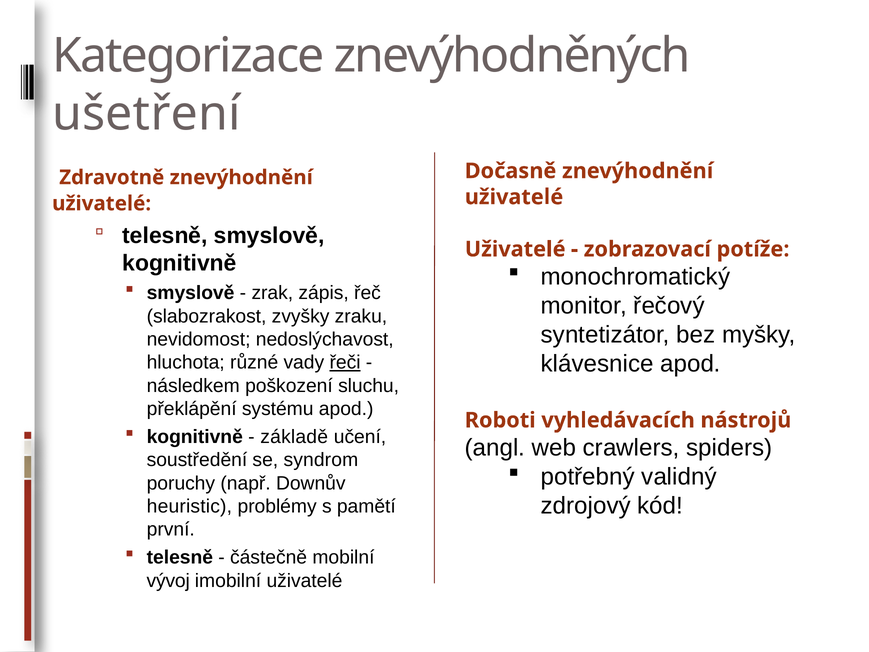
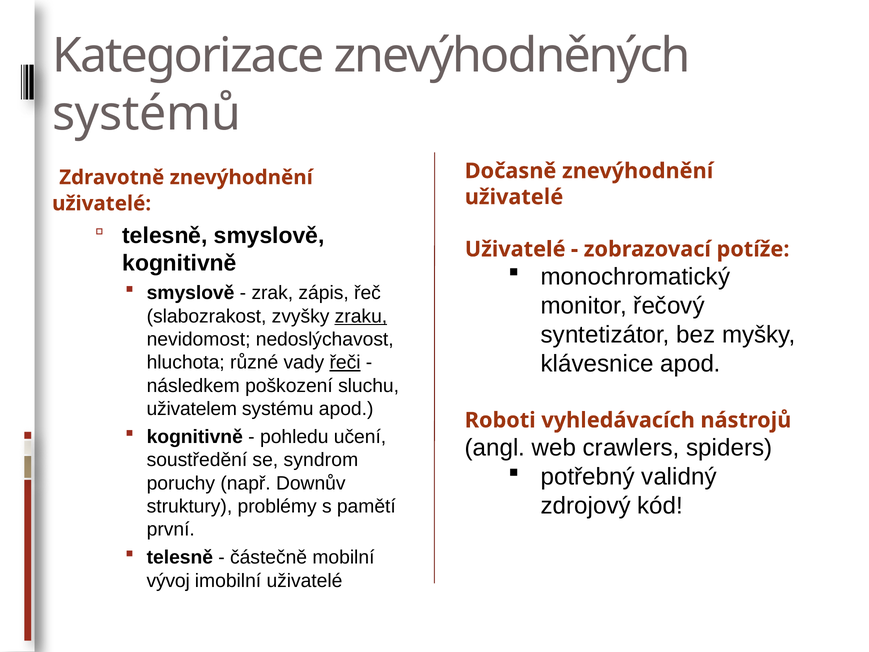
ušetření: ušetření -> systémů (147, 114)
zraku underline: none -> present (361, 316)
překlápění: překlápění -> uživatelem (192, 409)
základě: základě -> pohledu (294, 437)
heuristic: heuristic -> struktury (189, 506)
